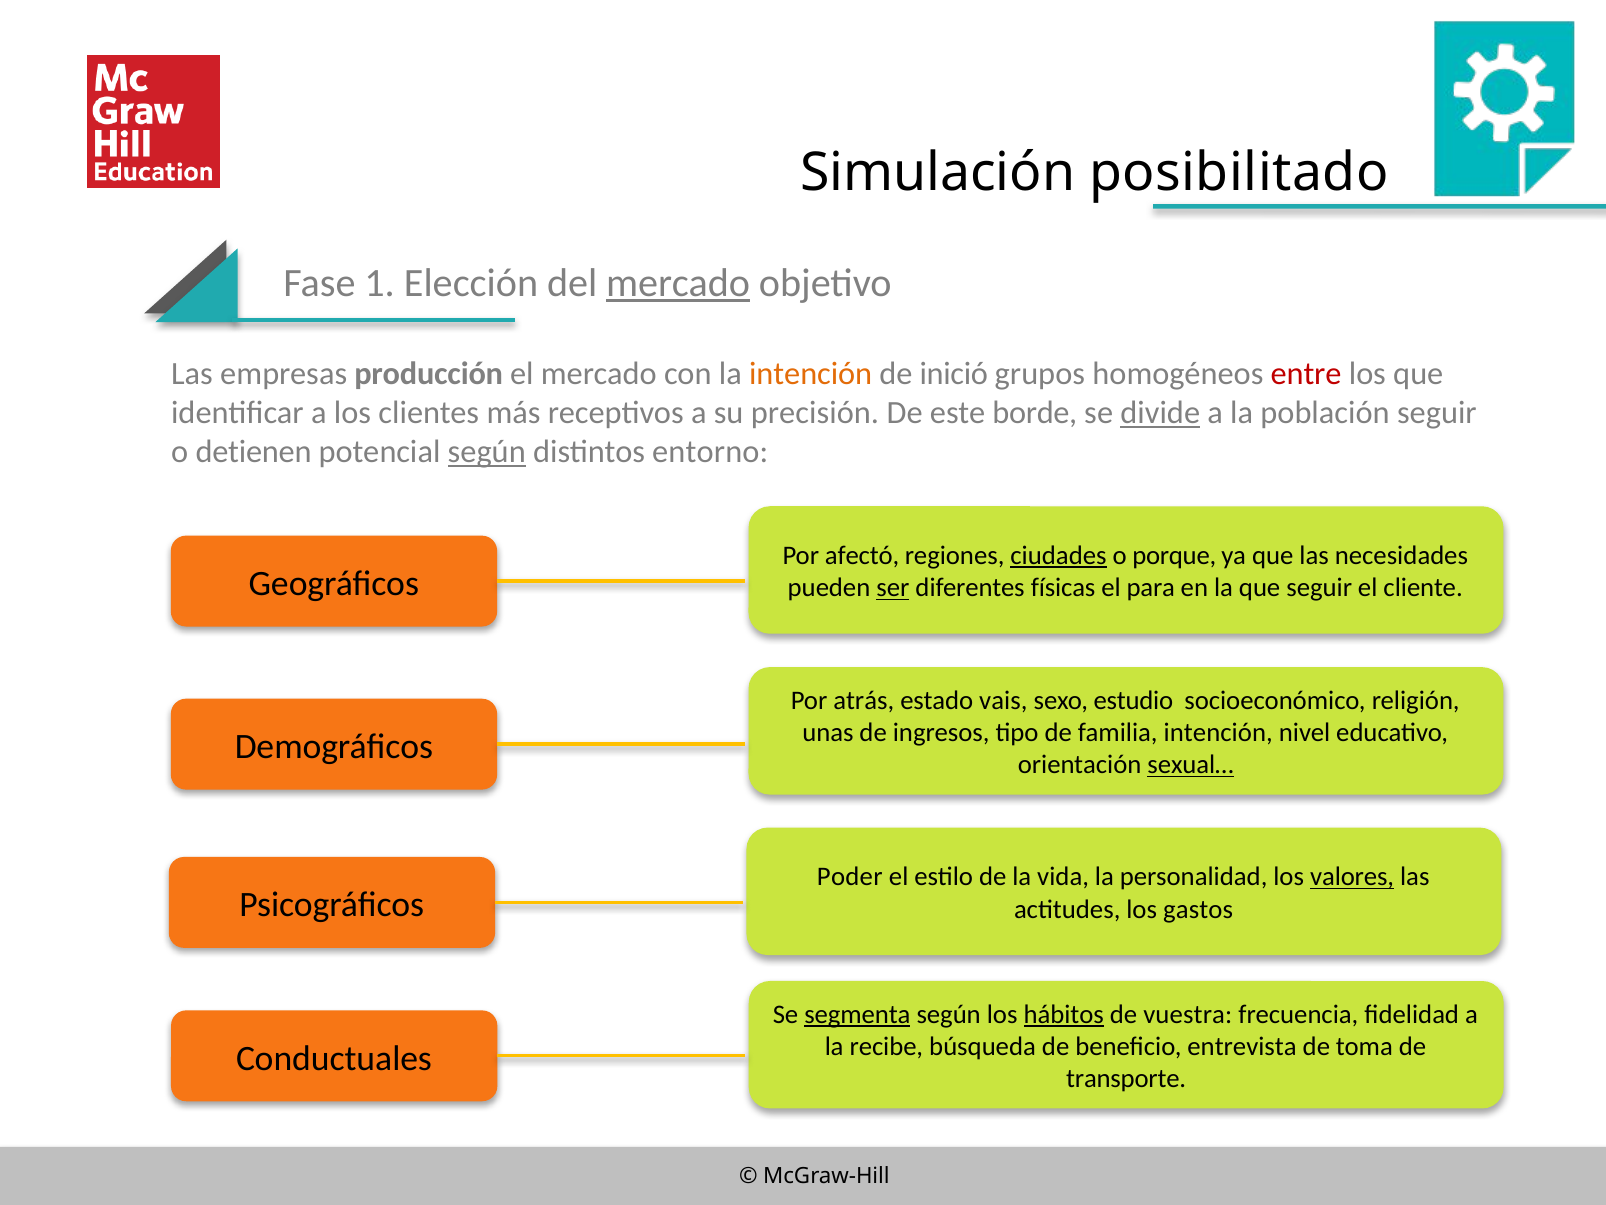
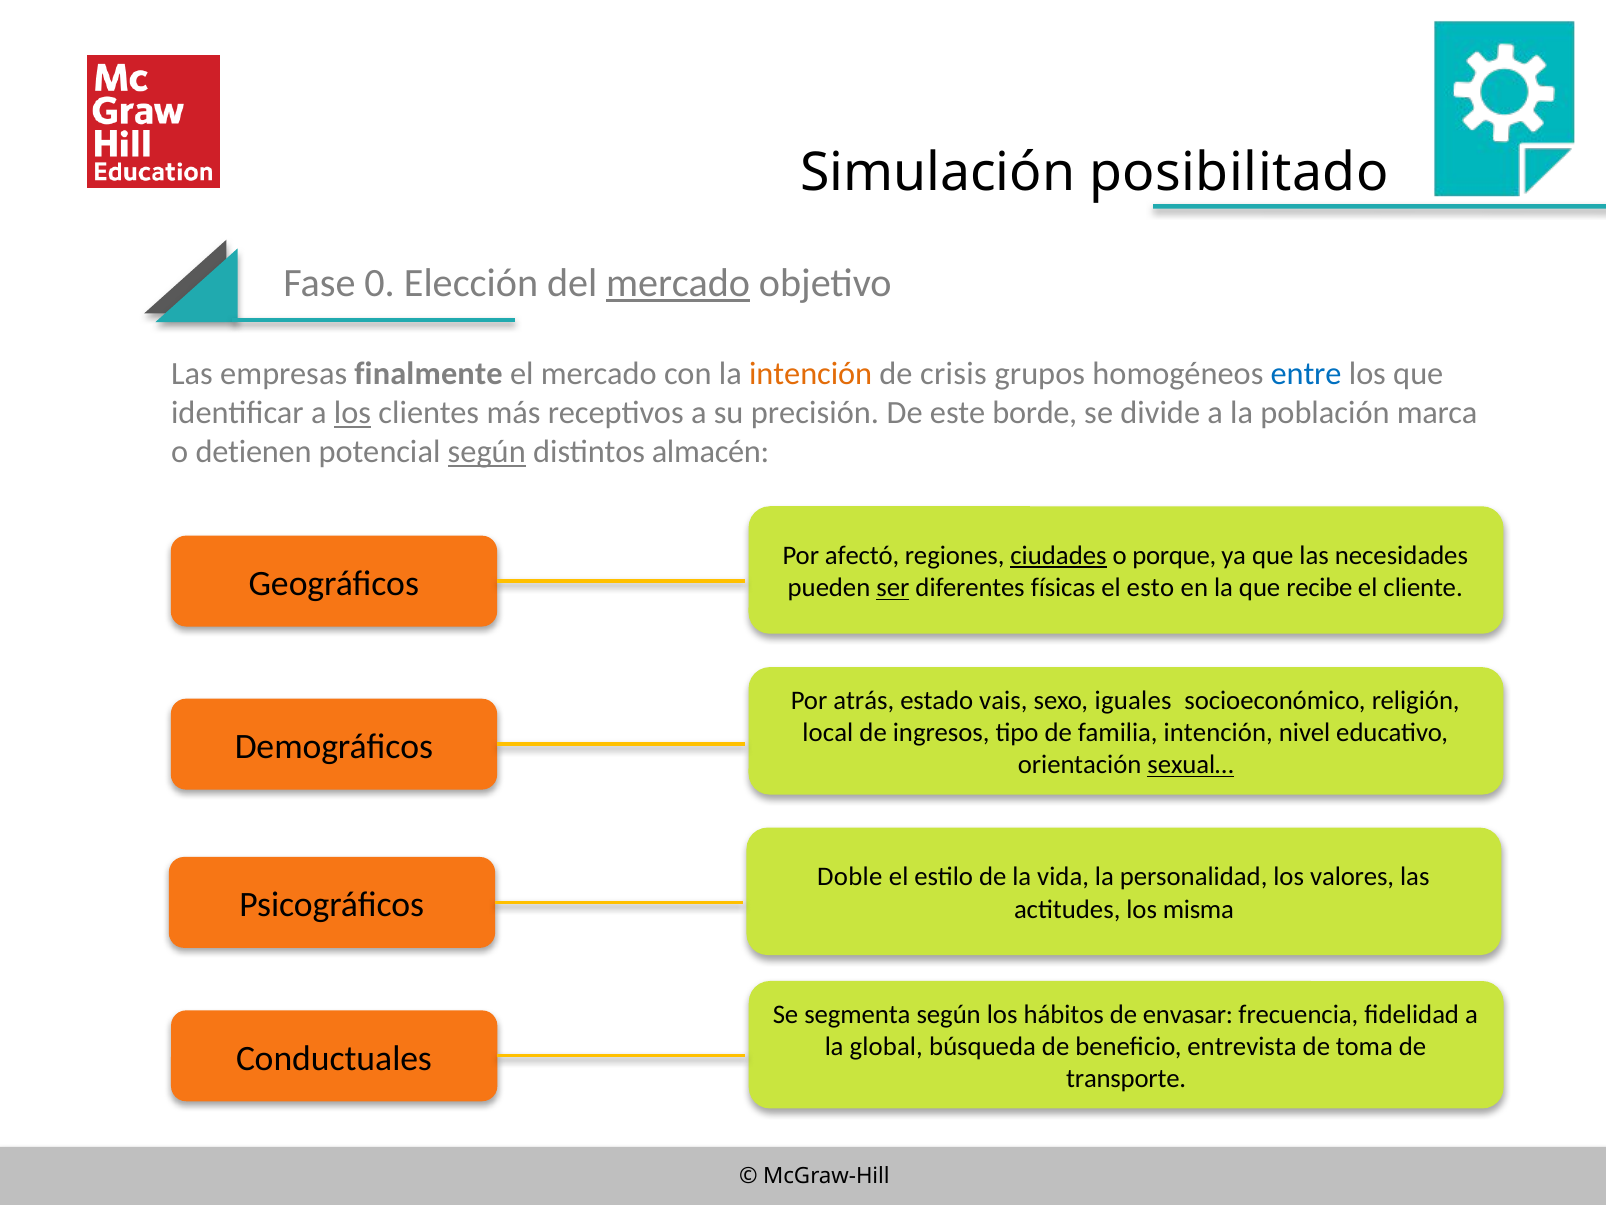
1: 1 -> 0 (380, 283)
producción: producción -> finalmente (428, 374)
inició: inició -> crisis (953, 374)
entre colour: red -> blue (1306, 374)
los underline: none -> present (353, 413)
divide underline: present -> none (1160, 413)
población seguir: seguir -> marca (1437, 413)
entorno: entorno -> almacén (711, 451)
para: para -> esto (1151, 588)
que seguir: seguir -> recibe (1319, 588)
estudio: estudio -> iguales (1133, 700)
unas: unas -> local (828, 732)
Poder: Poder -> Doble (850, 877)
valores underline: present -> none (1352, 877)
gastos: gastos -> misma (1198, 909)
segmenta underline: present -> none (857, 1014)
hábitos underline: present -> none (1064, 1014)
vuestra: vuestra -> envasar (1188, 1014)
recibe: recibe -> global (886, 1046)
